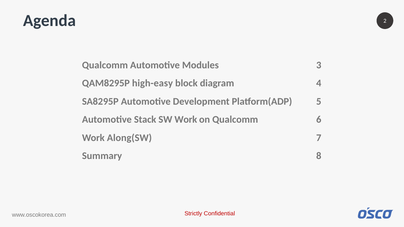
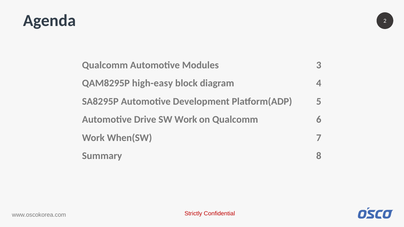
Stack: Stack -> Drive (145, 120)
Along(SW: Along(SW -> When(SW (129, 138)
